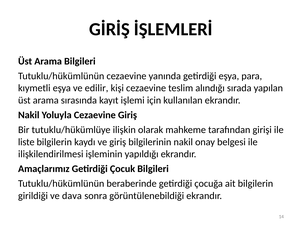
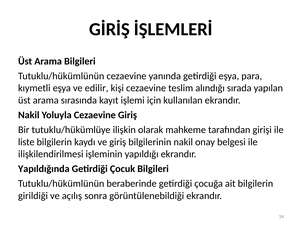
Amaçlarımız: Amaçlarımız -> Yapıldığında (44, 168)
dava: dava -> açılış (72, 195)
